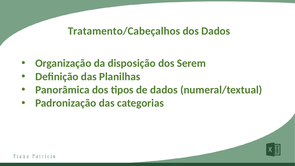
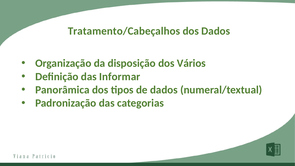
Serem: Serem -> Vários (191, 63)
Planilhas: Planilhas -> Informar (120, 77)
